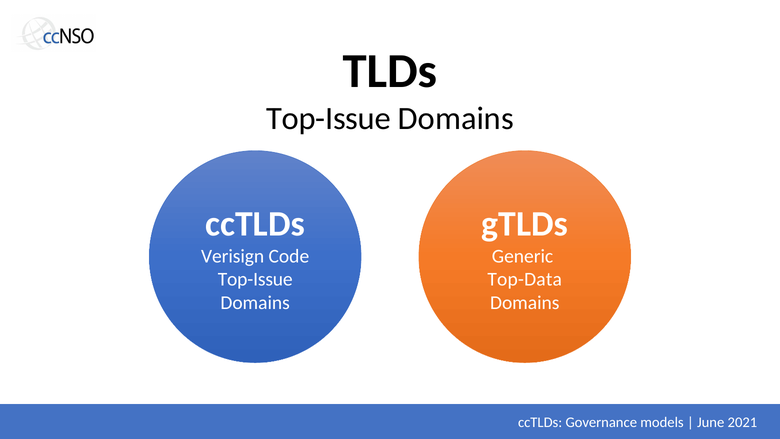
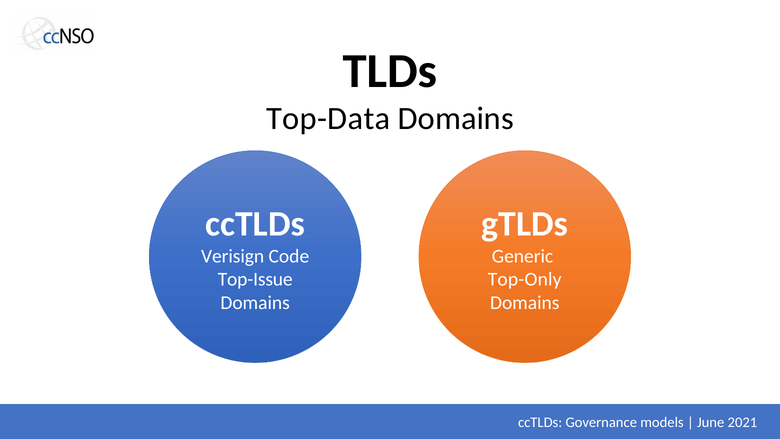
Top-Issue: Top-Issue -> Top-Data (328, 119)
Top-Data: Top-Data -> Top-Only (525, 279)
